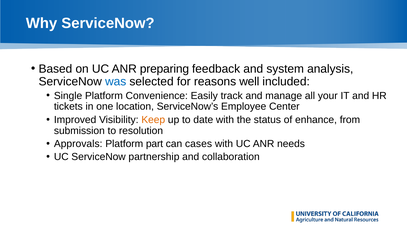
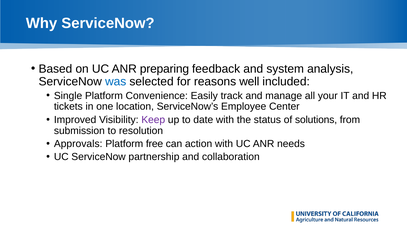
Keep colour: orange -> purple (153, 120)
enhance: enhance -> solutions (316, 120)
part: part -> free (155, 144)
cases: cases -> action (199, 144)
